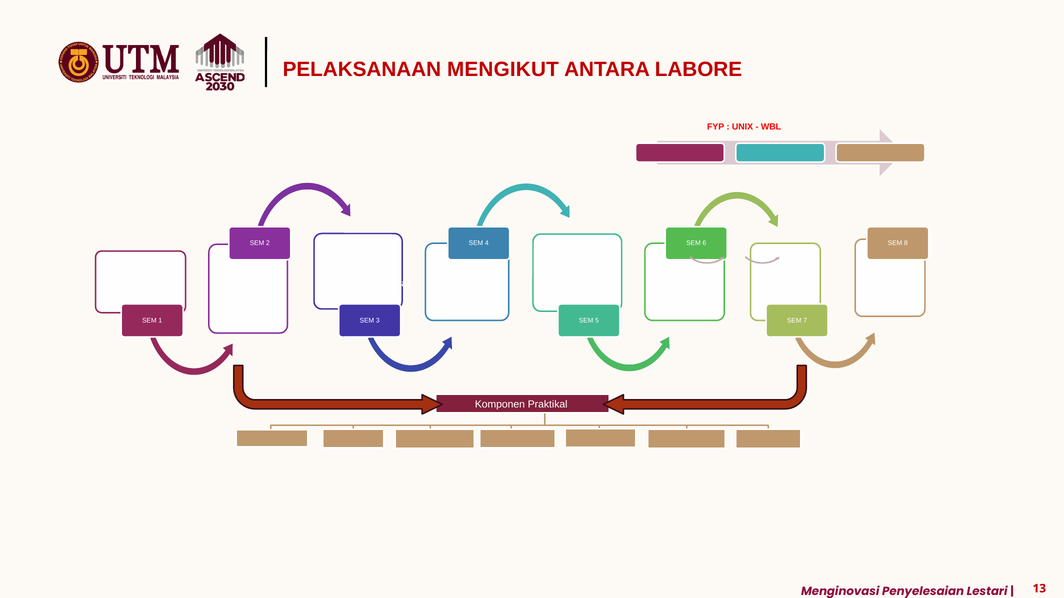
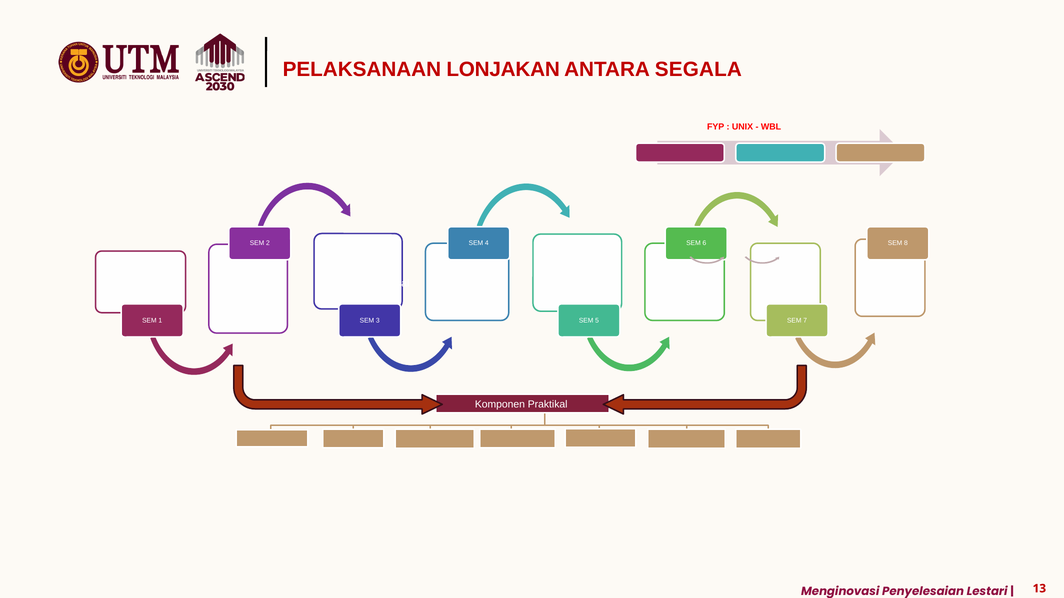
MENGIKUT: MENGIKUT -> LONJAKAN (503, 69)
LABORE: LABORE -> SEGALA (698, 69)
